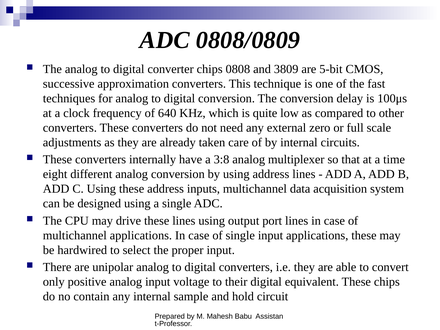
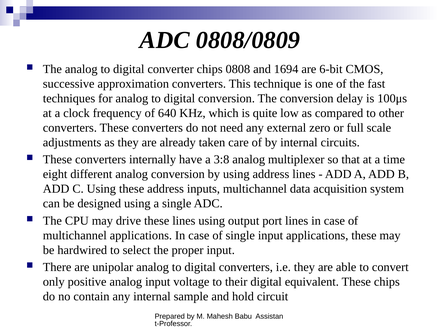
3809: 3809 -> 1694 (286, 69)
5-bit: 5-bit -> 6-bit (331, 69)
